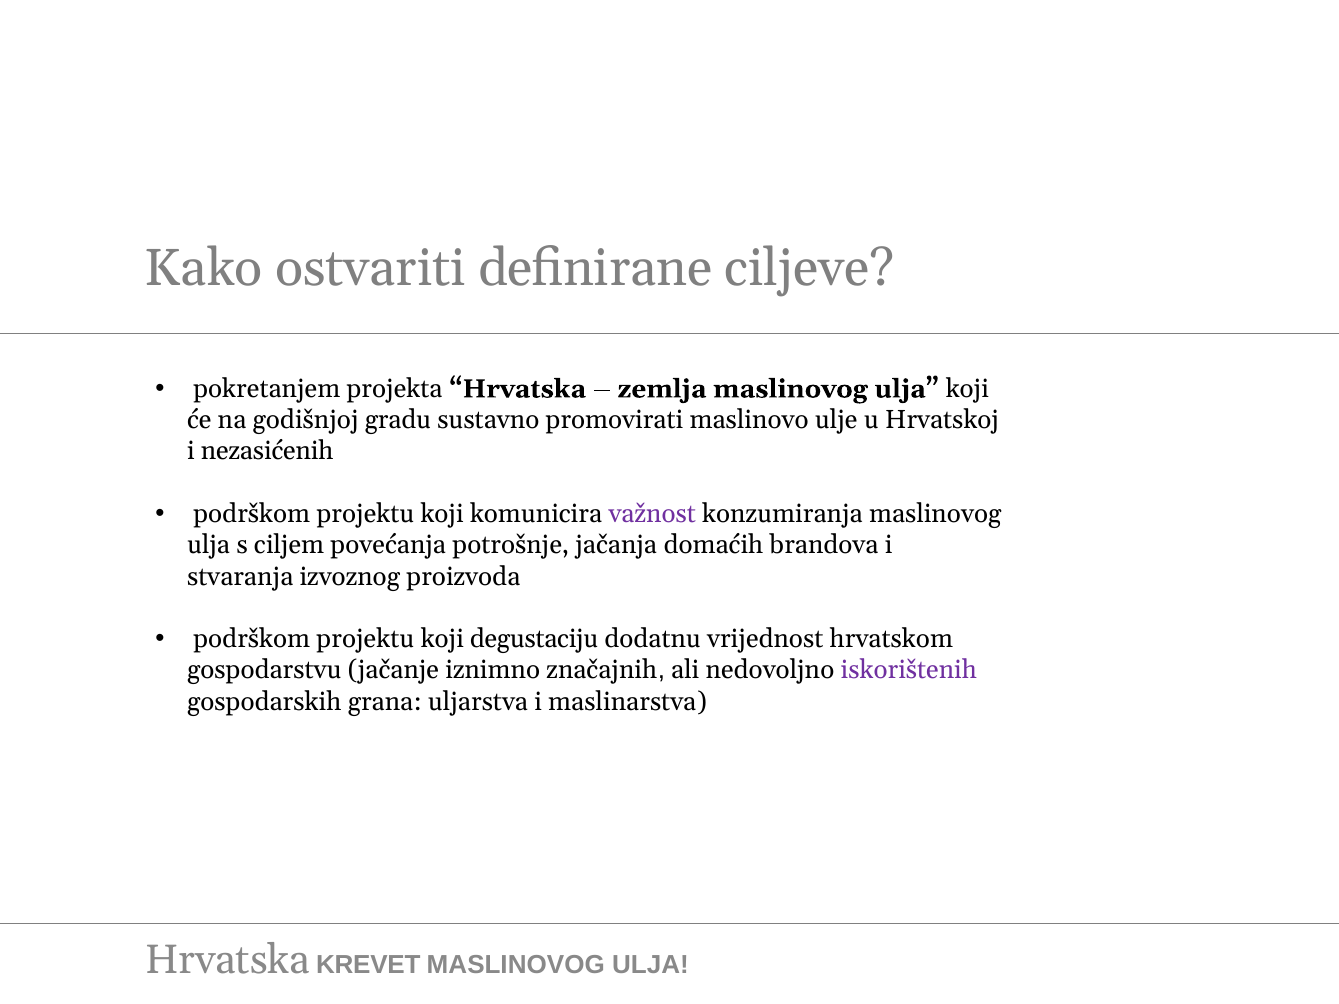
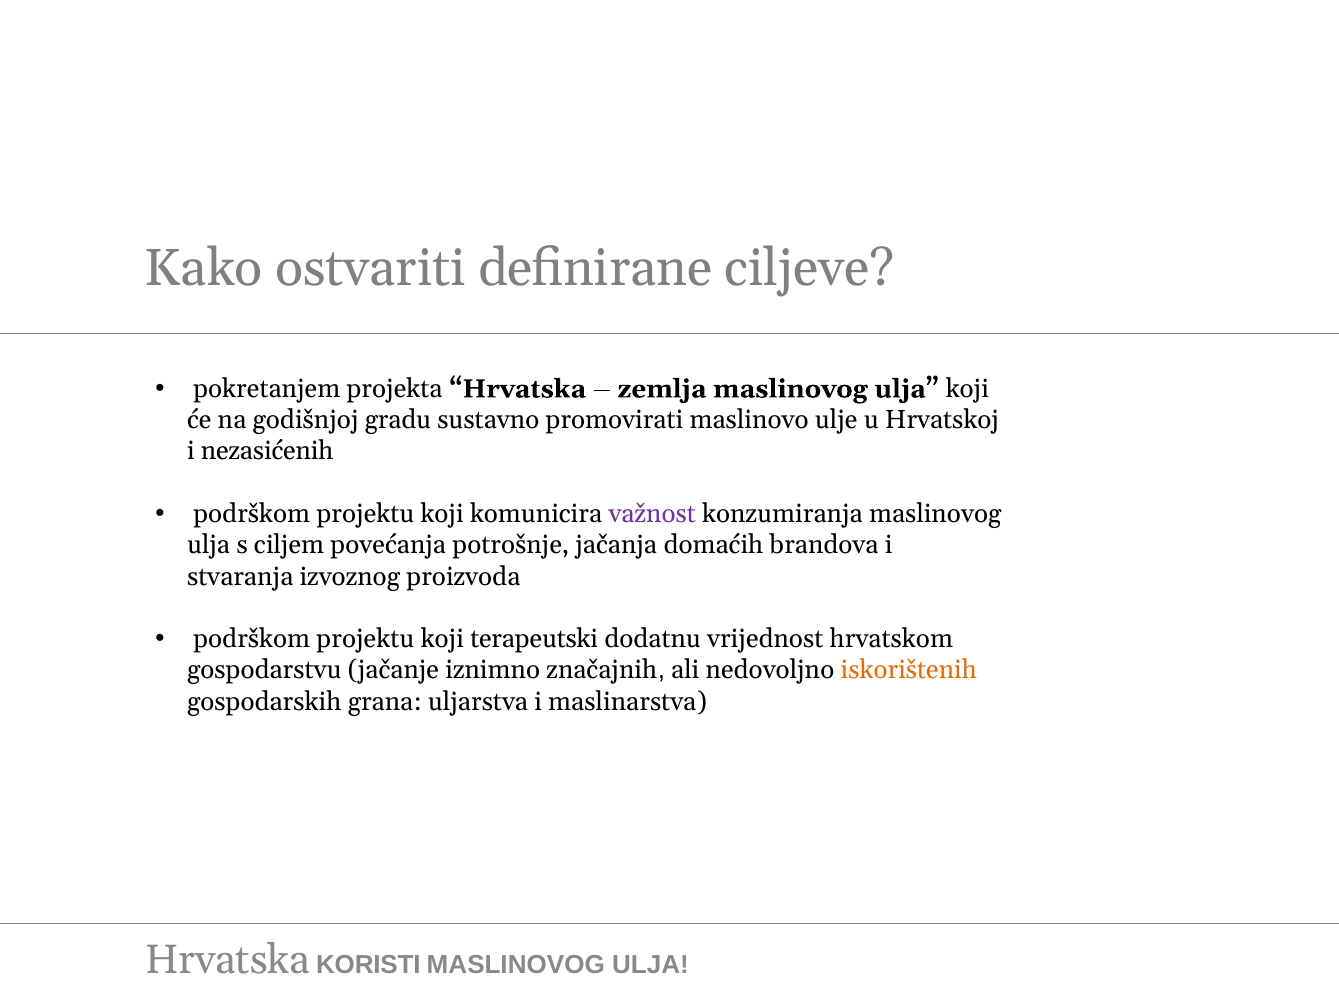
degustaciju: degustaciju -> terapeutski (534, 639)
iskorištenih colour: purple -> orange (909, 670)
KREVET: KREVET -> KORISTI (368, 965)
